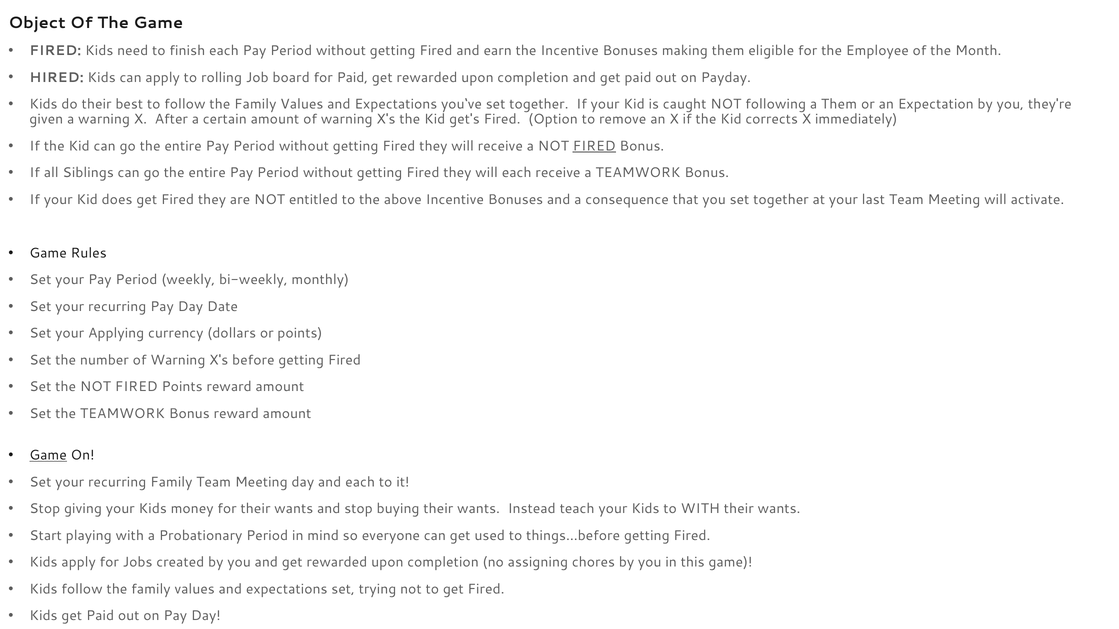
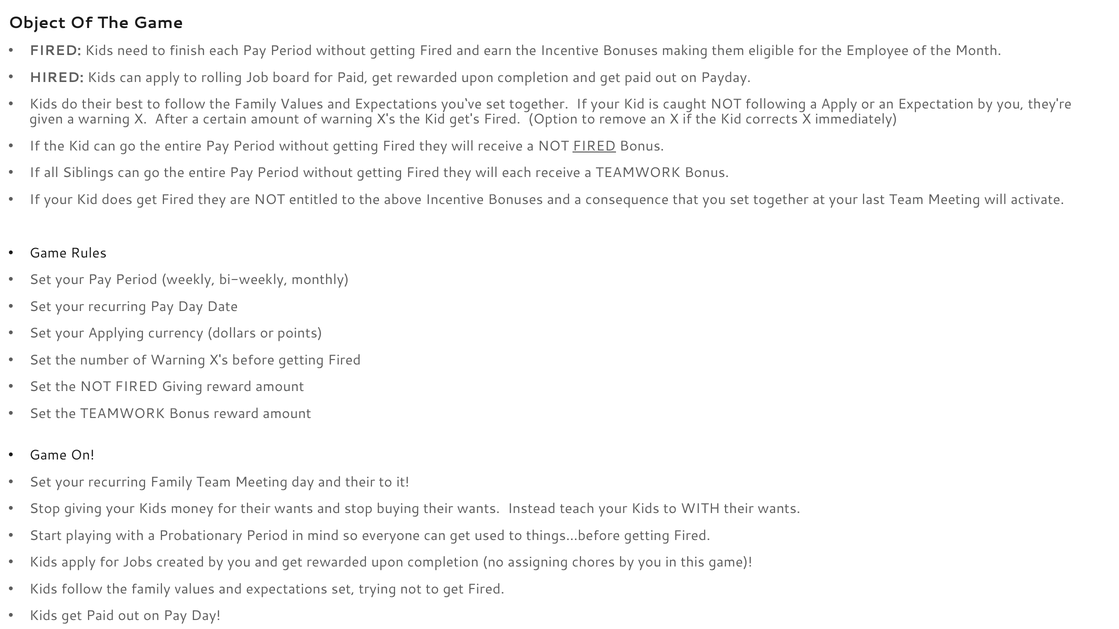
a Them: Them -> Apply (839, 104)
FIRED Points: Points -> Giving (182, 387)
Game underline: present -> none (48, 456)
and each: each -> their (360, 482)
